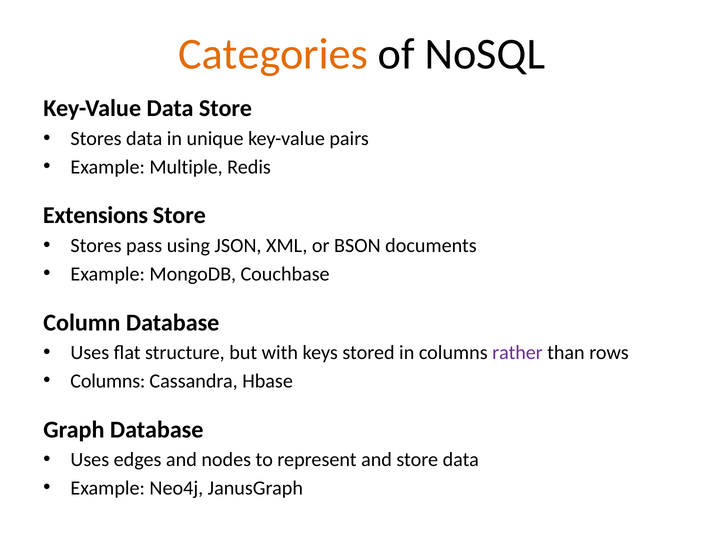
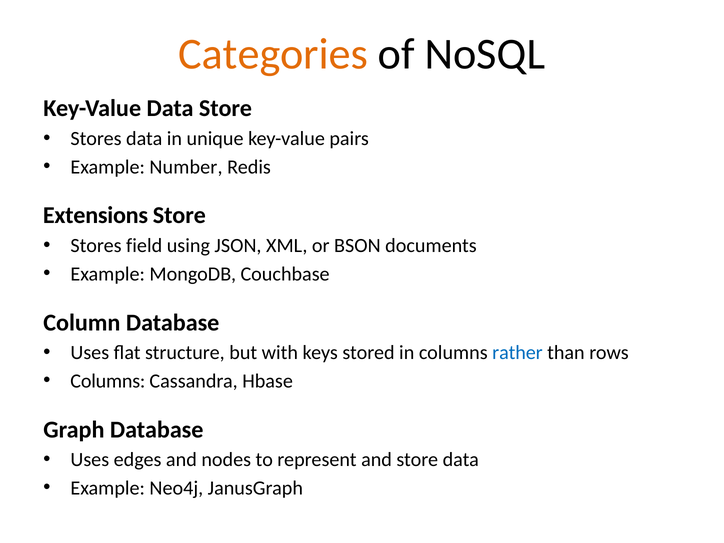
Multiple: Multiple -> Number (186, 167)
pass: pass -> field (144, 246)
rather colour: purple -> blue (517, 353)
